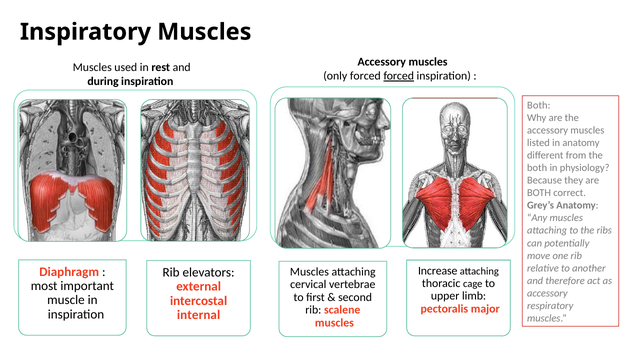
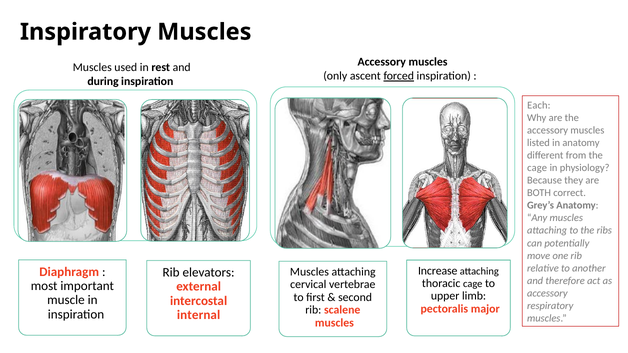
only forced: forced -> ascent (365, 76)
Both: Both -> Each (539, 105)
both: both -> cage (537, 168)
